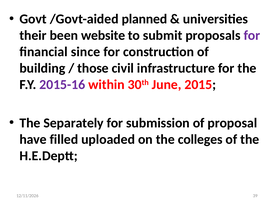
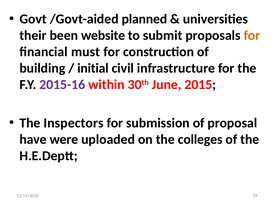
for colour: purple -> orange (252, 36)
since: since -> must (86, 52)
those: those -> initial (93, 68)
Separately: Separately -> Inspectors (74, 123)
filled: filled -> were (64, 140)
